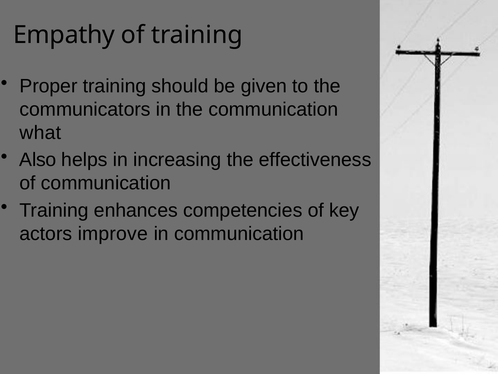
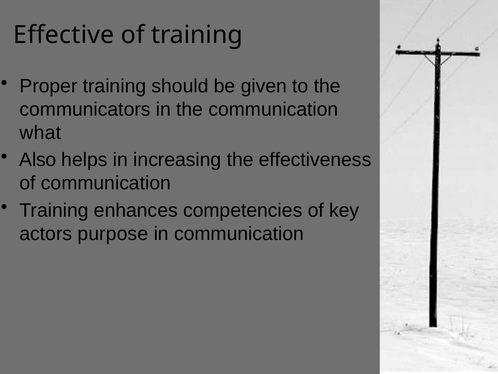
Empathy: Empathy -> Effective (64, 35)
improve: improve -> purpose (113, 233)
